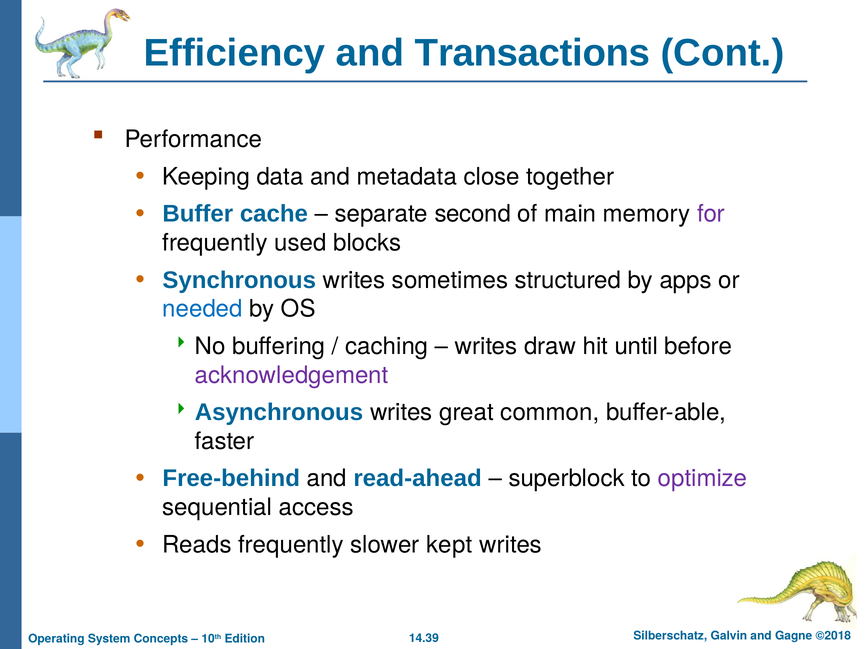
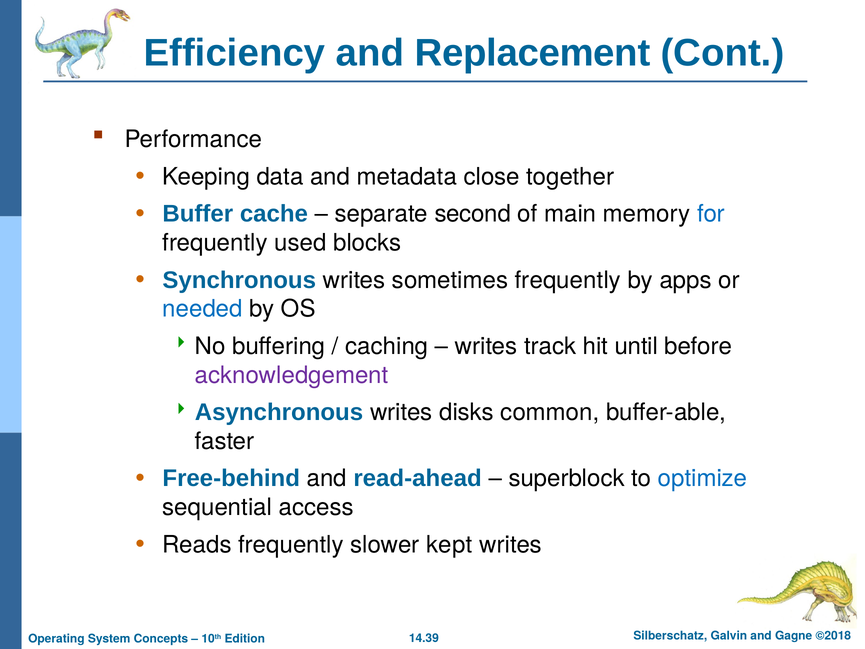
Transactions: Transactions -> Replacement (533, 53)
for colour: purple -> blue (711, 214)
sometimes structured: structured -> frequently (568, 280)
draw: draw -> track (550, 346)
great: great -> disks (467, 412)
optimize colour: purple -> blue (703, 478)
